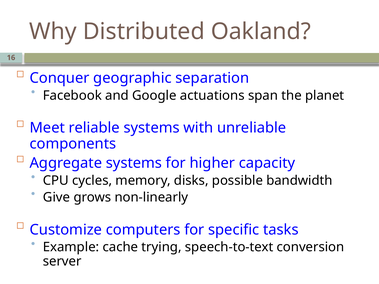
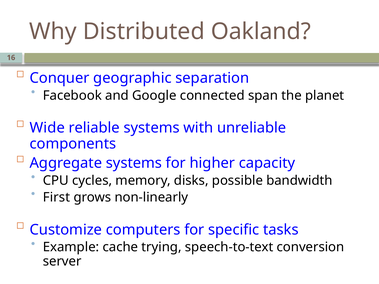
actuations: actuations -> connected (212, 96)
Meet: Meet -> Wide (47, 128)
Give: Give -> First (56, 197)
